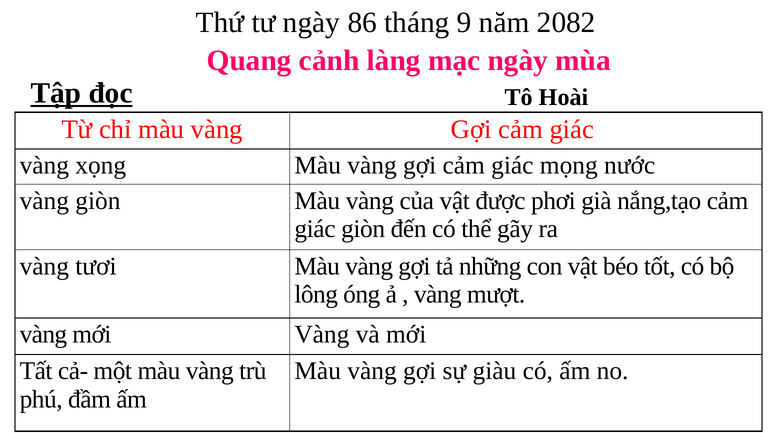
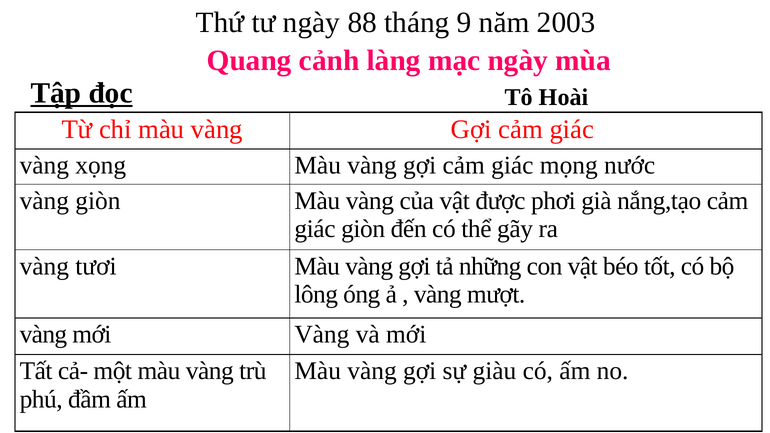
86: 86 -> 88 (362, 23)
2082: 2082 -> 2003 (566, 23)
